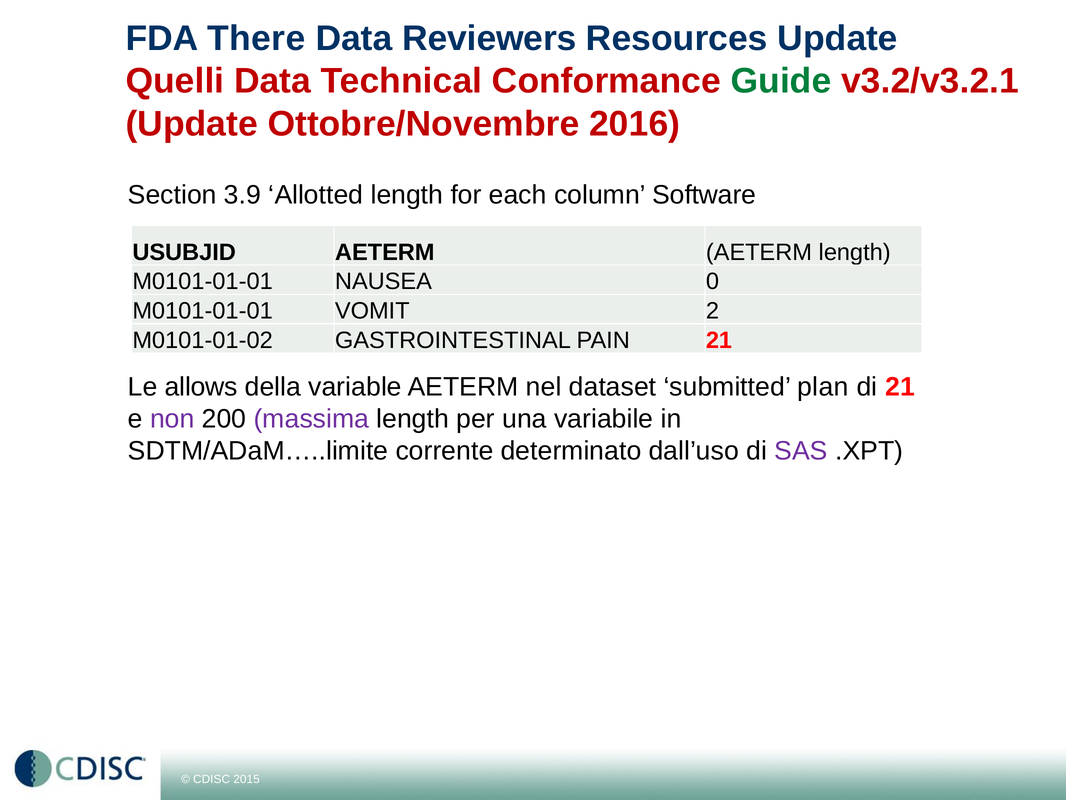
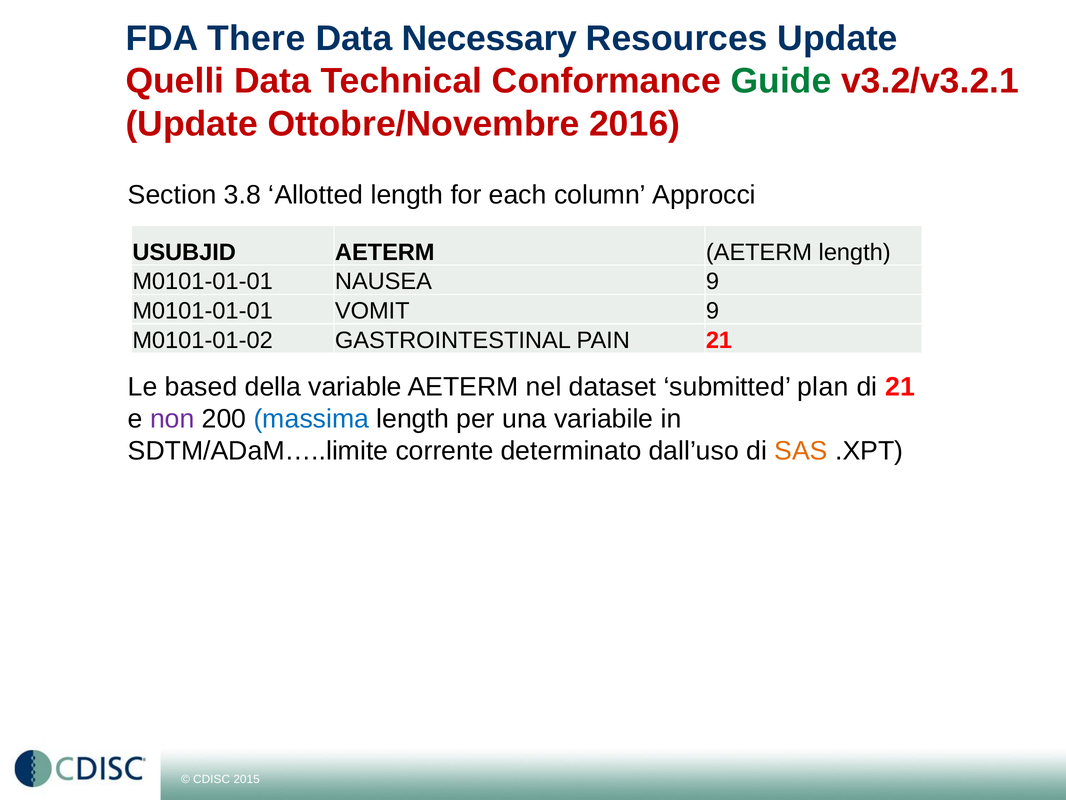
Reviewers: Reviewers -> Necessary (489, 39)
3.9: 3.9 -> 3.8 (243, 195)
Software: Software -> Approcci (704, 195)
NAUSEA 0: 0 -> 9 (712, 281)
VOMIT 2: 2 -> 9 (712, 311)
allows: allows -> based (201, 387)
massima colour: purple -> blue (311, 419)
SAS colour: purple -> orange (801, 451)
